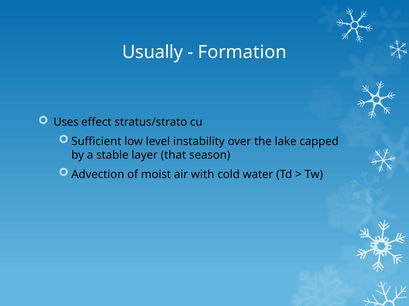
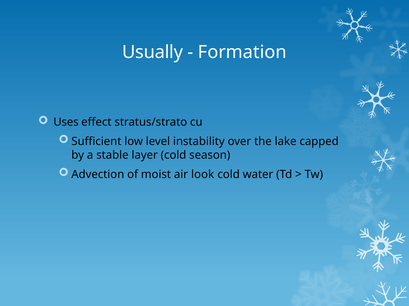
layer that: that -> cold (174, 155)
with: with -> look (203, 175)
